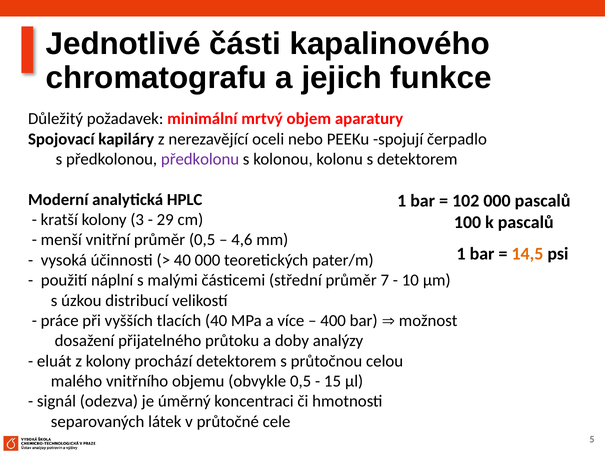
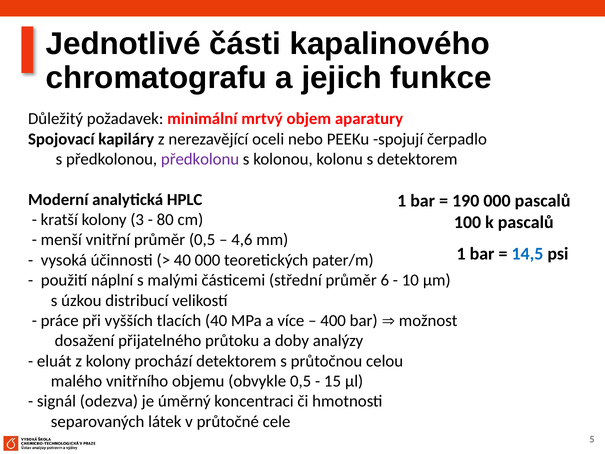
102: 102 -> 190 (466, 201)
29: 29 -> 80 (165, 220)
14,5 colour: orange -> blue (527, 254)
7: 7 -> 6 (385, 280)
